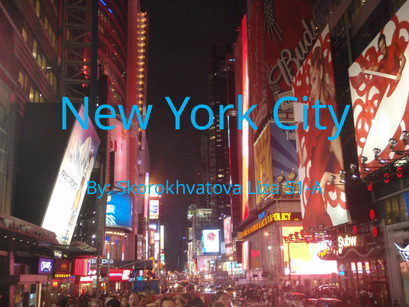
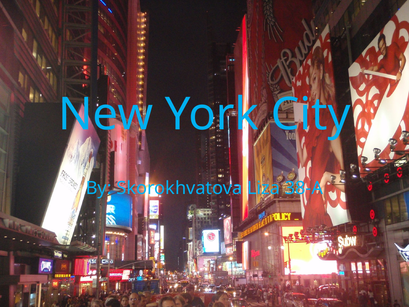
51-A: 51-A -> 38-A (304, 188)
